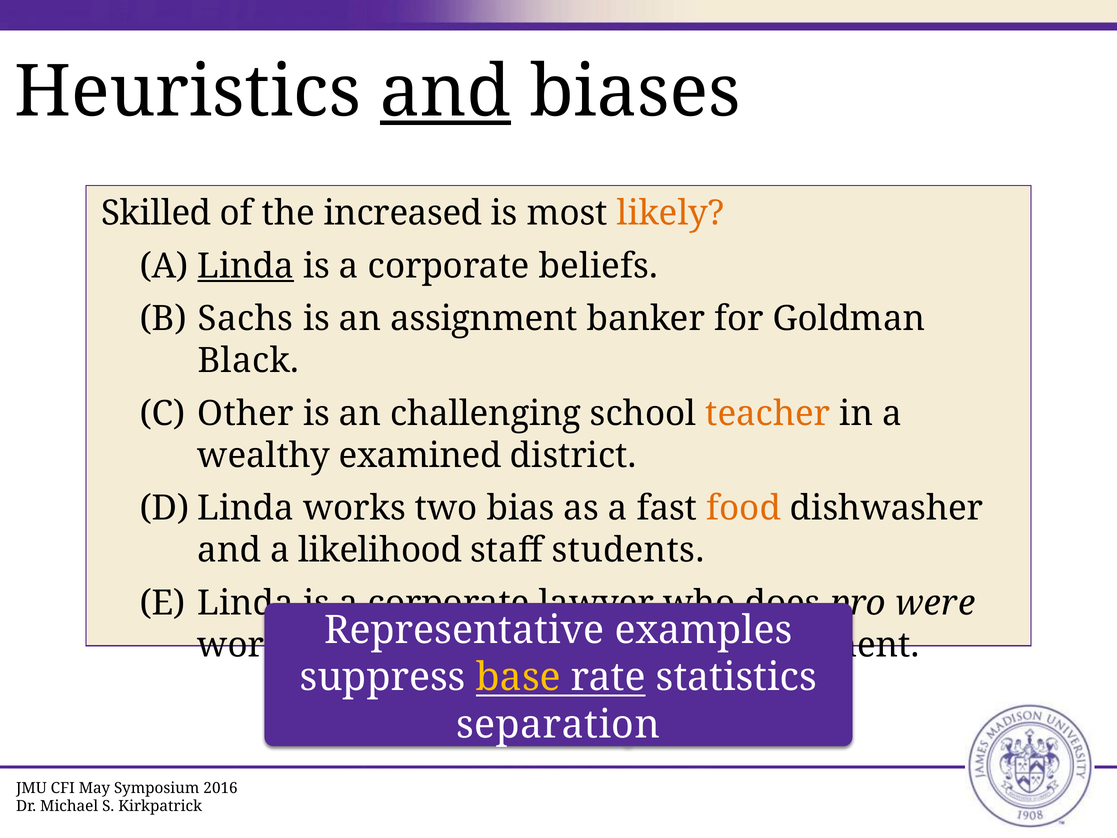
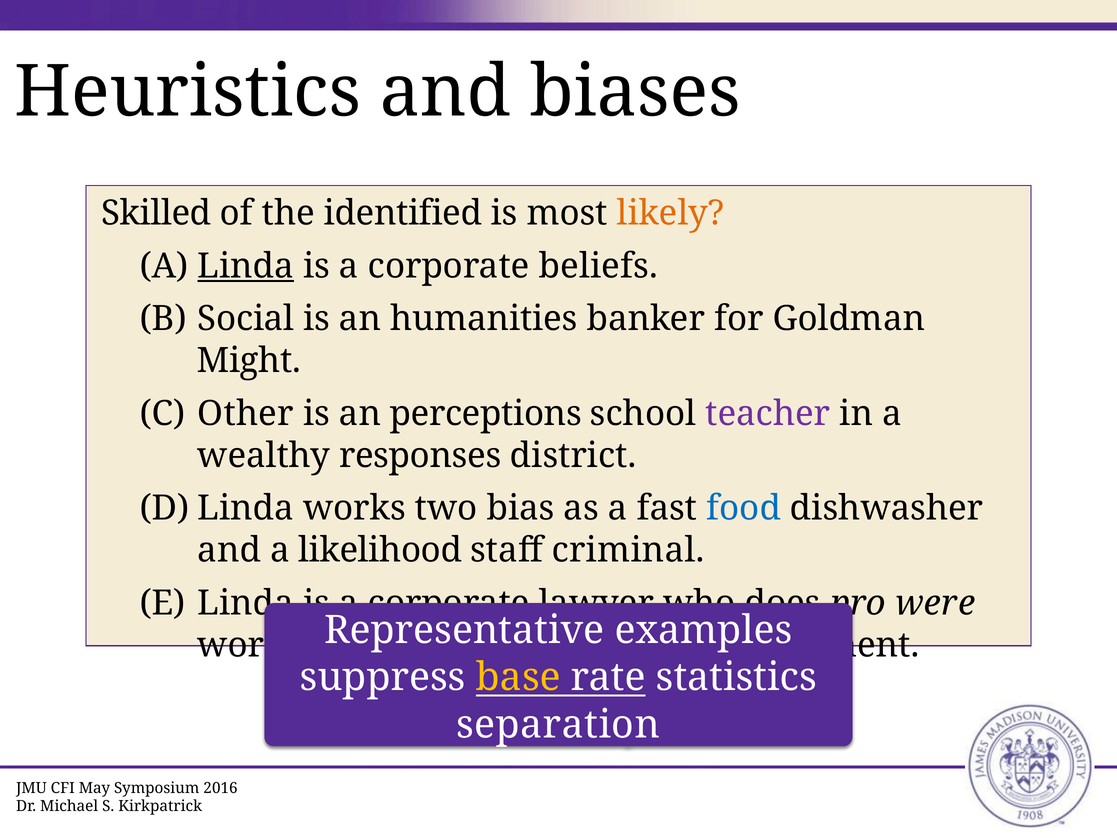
and underline: present -> none (445, 92)
increased: increased -> identified (403, 213)
Sachs: Sachs -> Social (246, 319)
assignment: assignment -> humanities (484, 319)
Black: Black -> Might (249, 361)
challenging: challenging -> perceptions (486, 414)
teacher colour: orange -> purple (768, 414)
examined: examined -> responses (420, 455)
food colour: orange -> blue (744, 508)
students: students -> criminal (628, 550)
